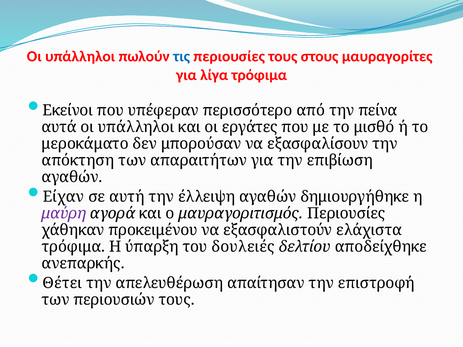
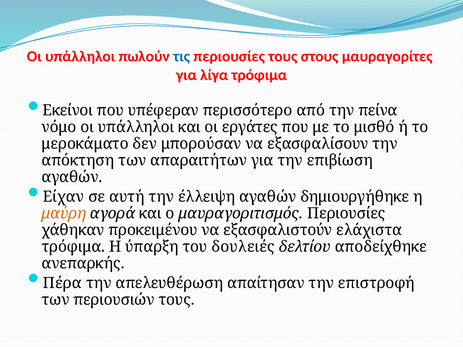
αυτά: αυτά -> νόμο (59, 127)
μαύρη colour: purple -> orange (64, 214)
Θέτει: Θέτει -> Πέρα (62, 283)
